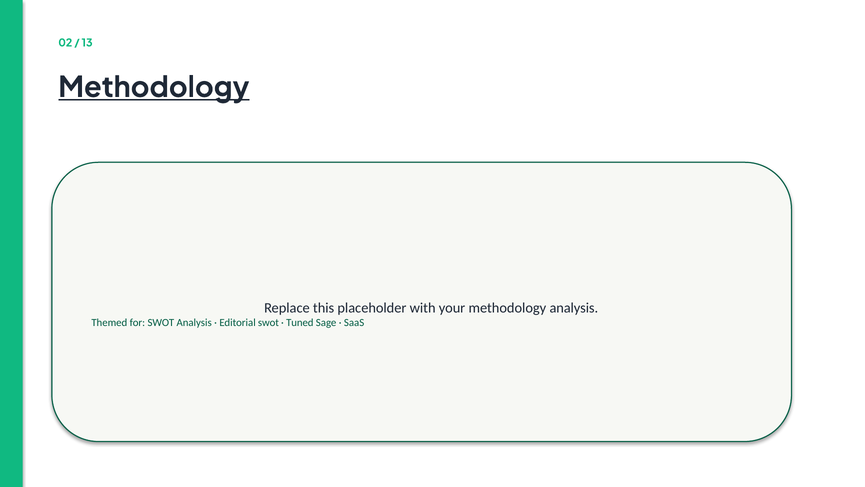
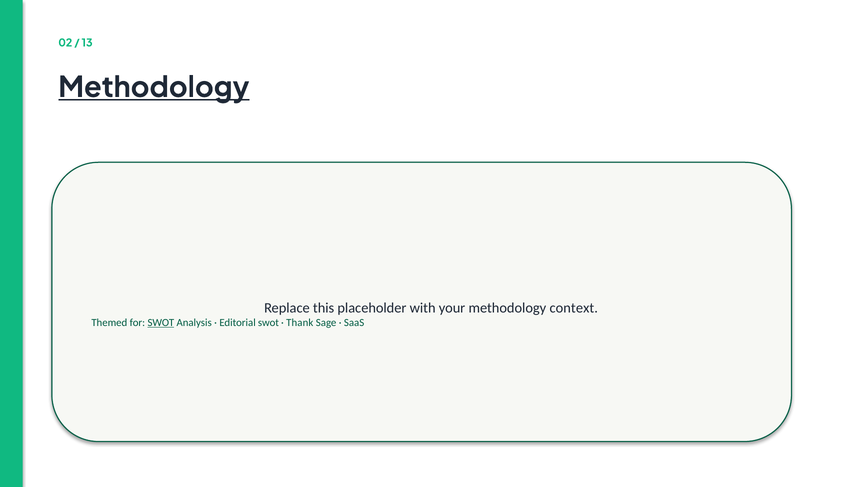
methodology analysis: analysis -> context (574, 308)
SWOT underline: none -> present (161, 322)
Tuned: Tuned -> Thank (300, 322)
